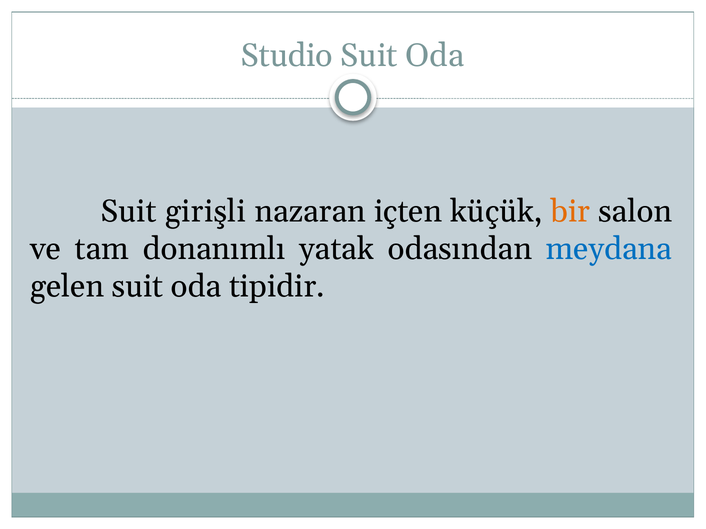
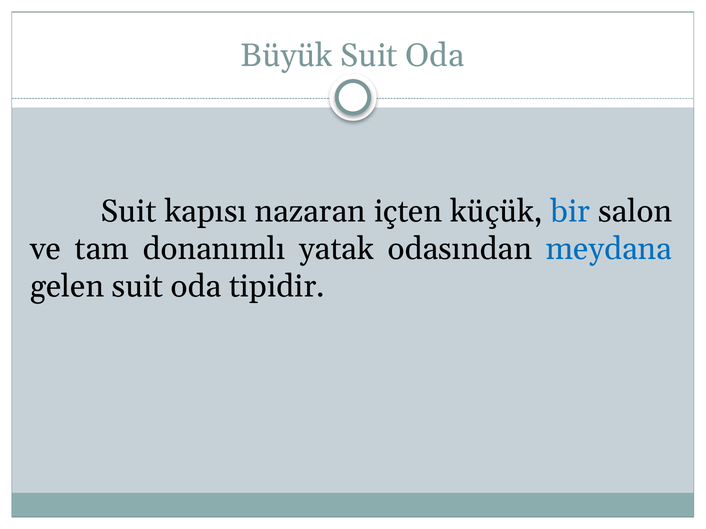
Studio: Studio -> Büyük (287, 56)
girişli: girişli -> kapısı (206, 211)
bir colour: orange -> blue (570, 211)
